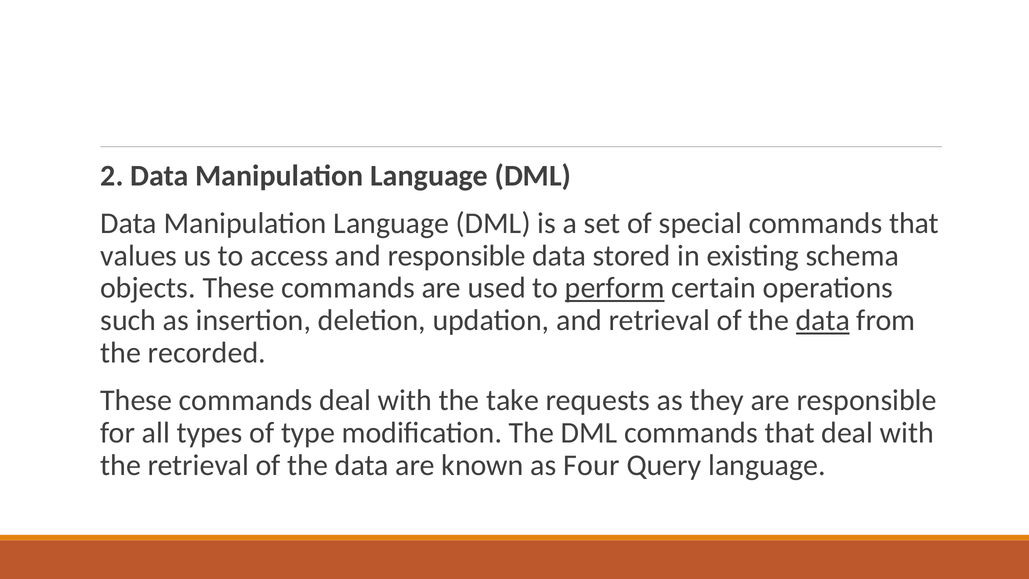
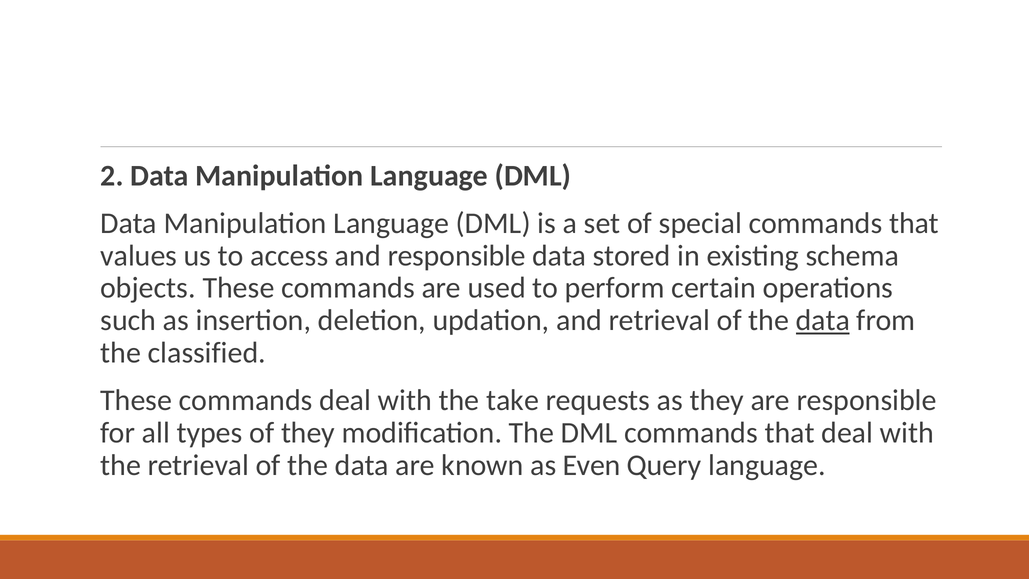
perform underline: present -> none (615, 288)
recorded: recorded -> classified (207, 353)
of type: type -> they (308, 433)
Four: Four -> Even (592, 465)
